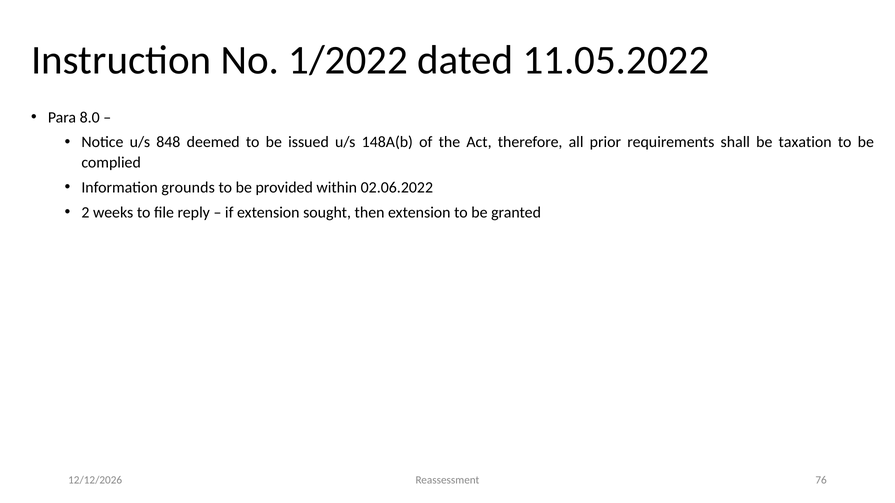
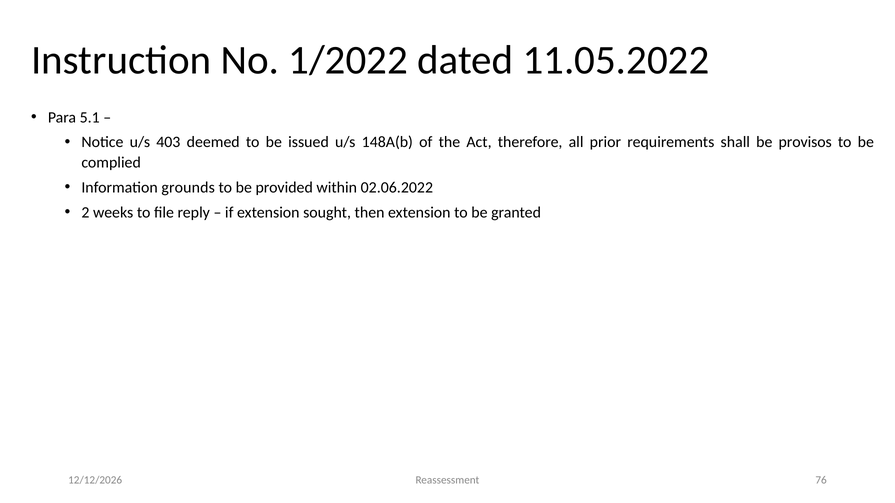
8.0: 8.0 -> 5.1 (90, 117)
848: 848 -> 403 (168, 142)
taxation: taxation -> provisos (805, 142)
